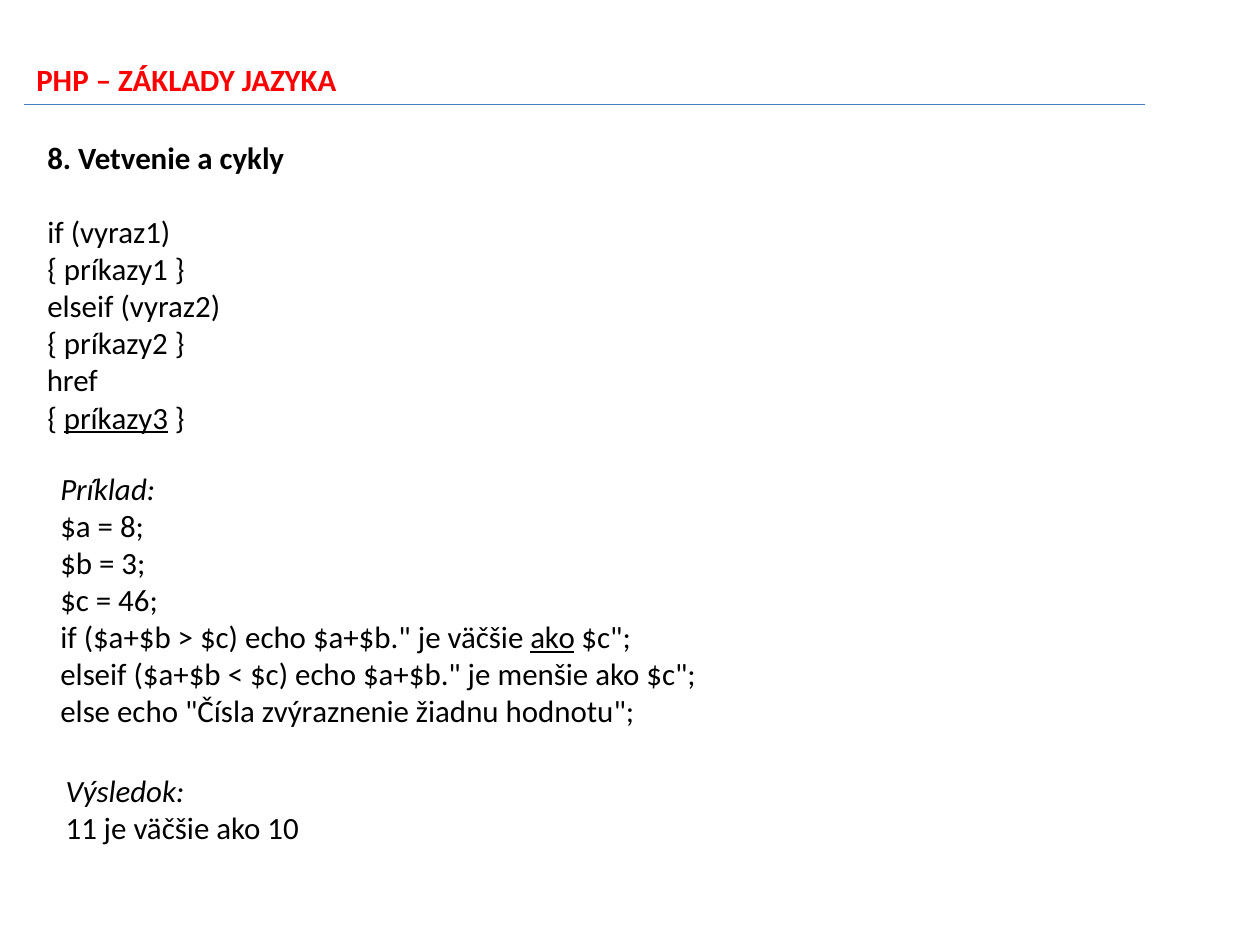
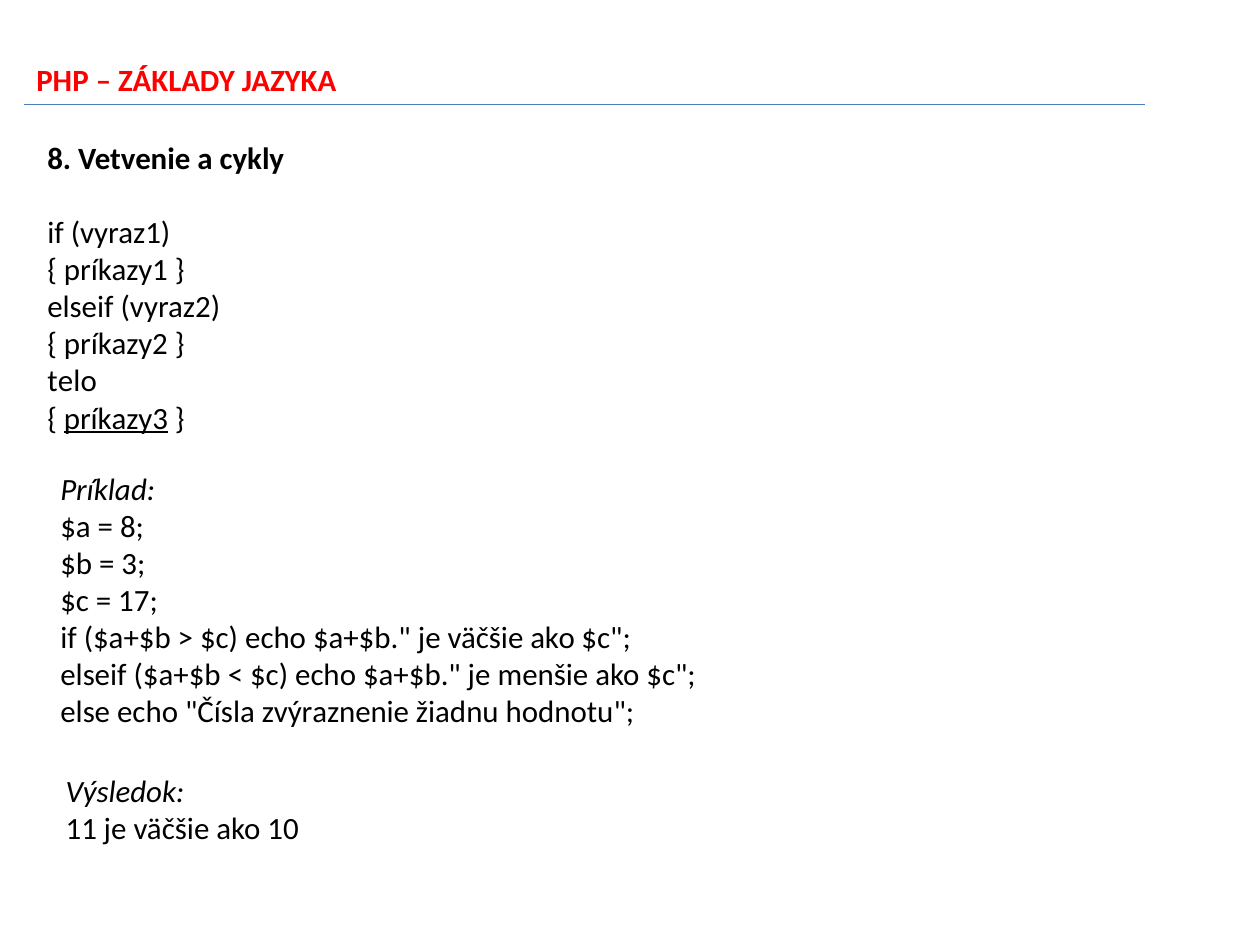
href: href -> telo (72, 382)
46: 46 -> 17 (138, 602)
ako underline: present -> none (553, 639)
